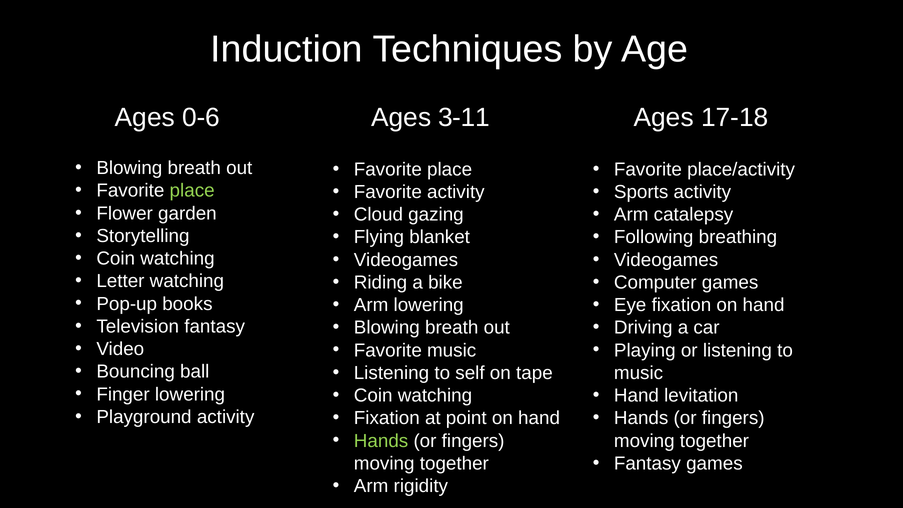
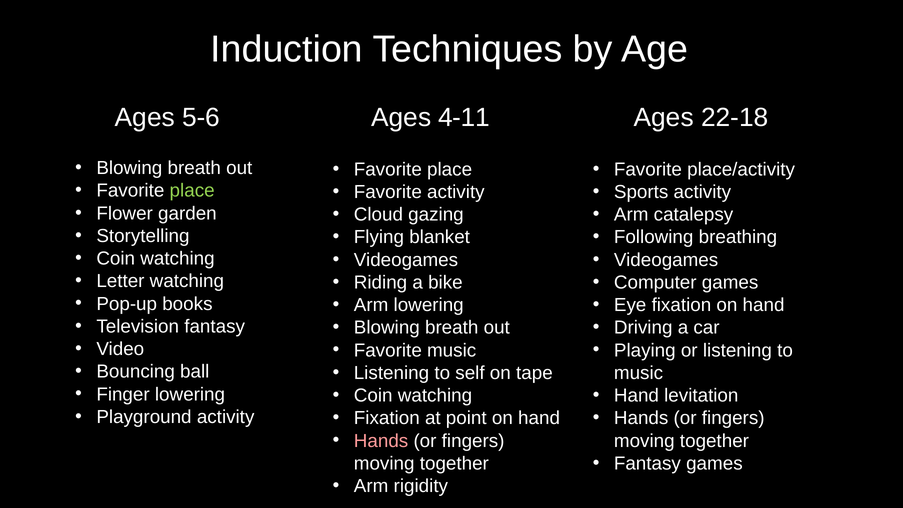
0-6: 0-6 -> 5-6 (201, 118)
3-11: 3-11 -> 4-11 (464, 118)
17-18: 17-18 -> 22-18 (735, 118)
Hands colour: light green -> pink (381, 441)
